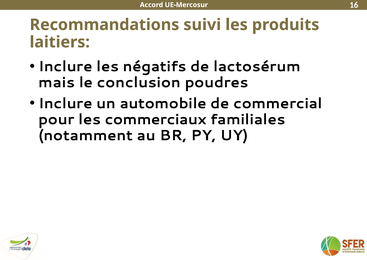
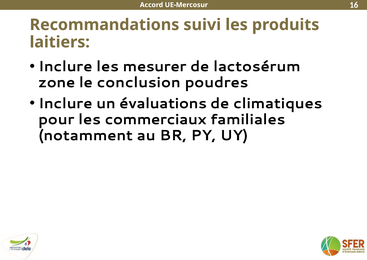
négatifs: négatifs -> mesurer (155, 66)
mais: mais -> zone (57, 82)
automobile: automobile -> évaluations (163, 103)
commercial: commercial -> climatiques (278, 103)
